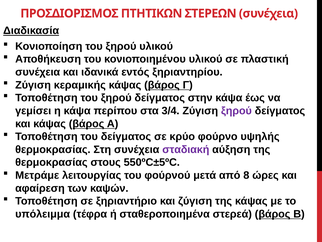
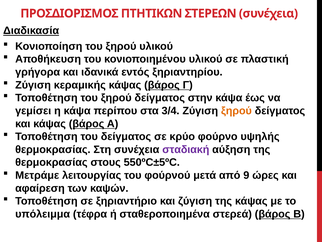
συνέχεια: συνέχεια -> γρήγορα (38, 72)
ξηρού colour: purple -> orange (236, 111)
8: 8 -> 9 (246, 175)
